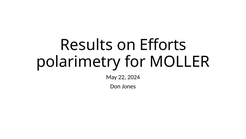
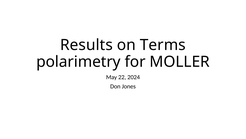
Efforts: Efforts -> Terms (163, 45)
